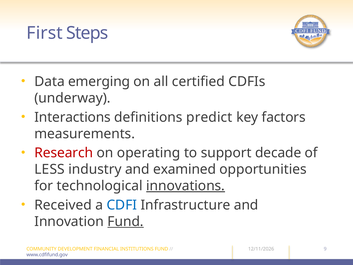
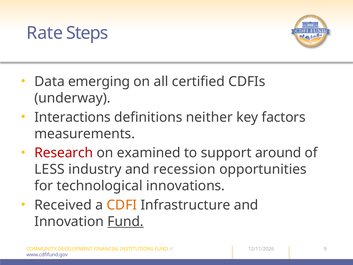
First: First -> Rate (45, 33)
predict: predict -> neither (209, 117)
operating: operating -> examined (149, 153)
decade: decade -> around (278, 153)
examined: examined -> recession (184, 169)
innovations underline: present -> none (186, 186)
CDFI colour: blue -> orange (122, 205)
